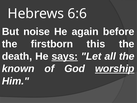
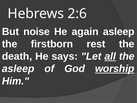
6:6: 6:6 -> 2:6 (77, 14)
again before: before -> asleep (119, 32)
this: this -> rest (96, 44)
says underline: present -> none (65, 56)
all underline: none -> present (110, 56)
known: known -> asleep (18, 69)
